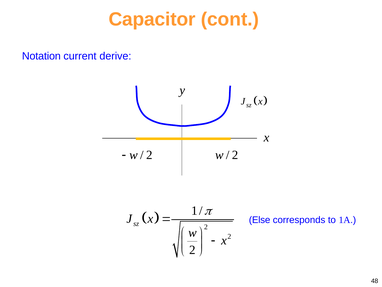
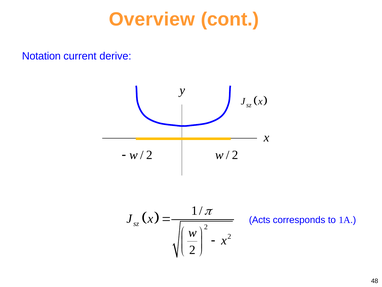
Capacitor: Capacitor -> Overview (152, 19)
Else: Else -> Acts (260, 220)
